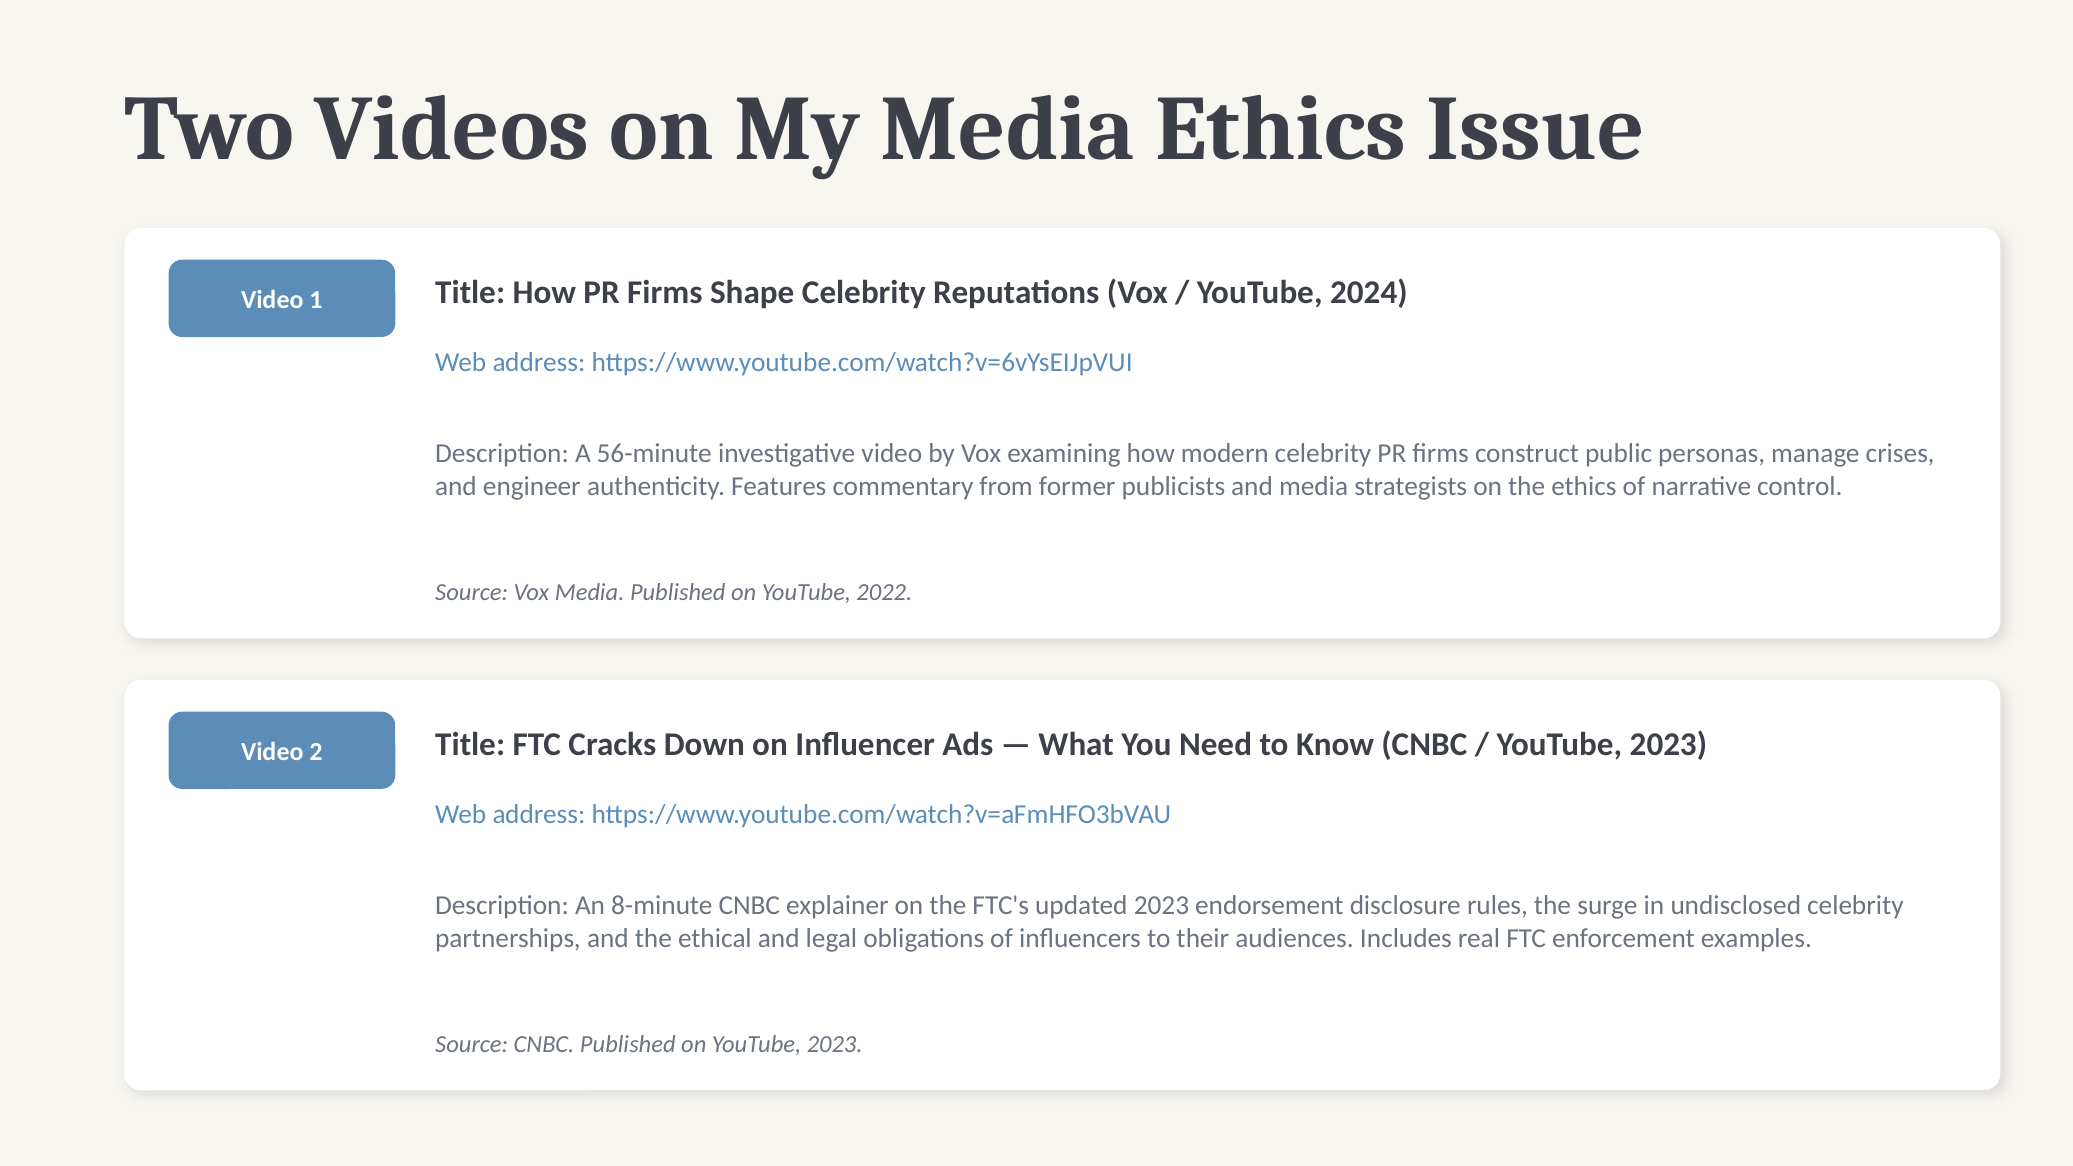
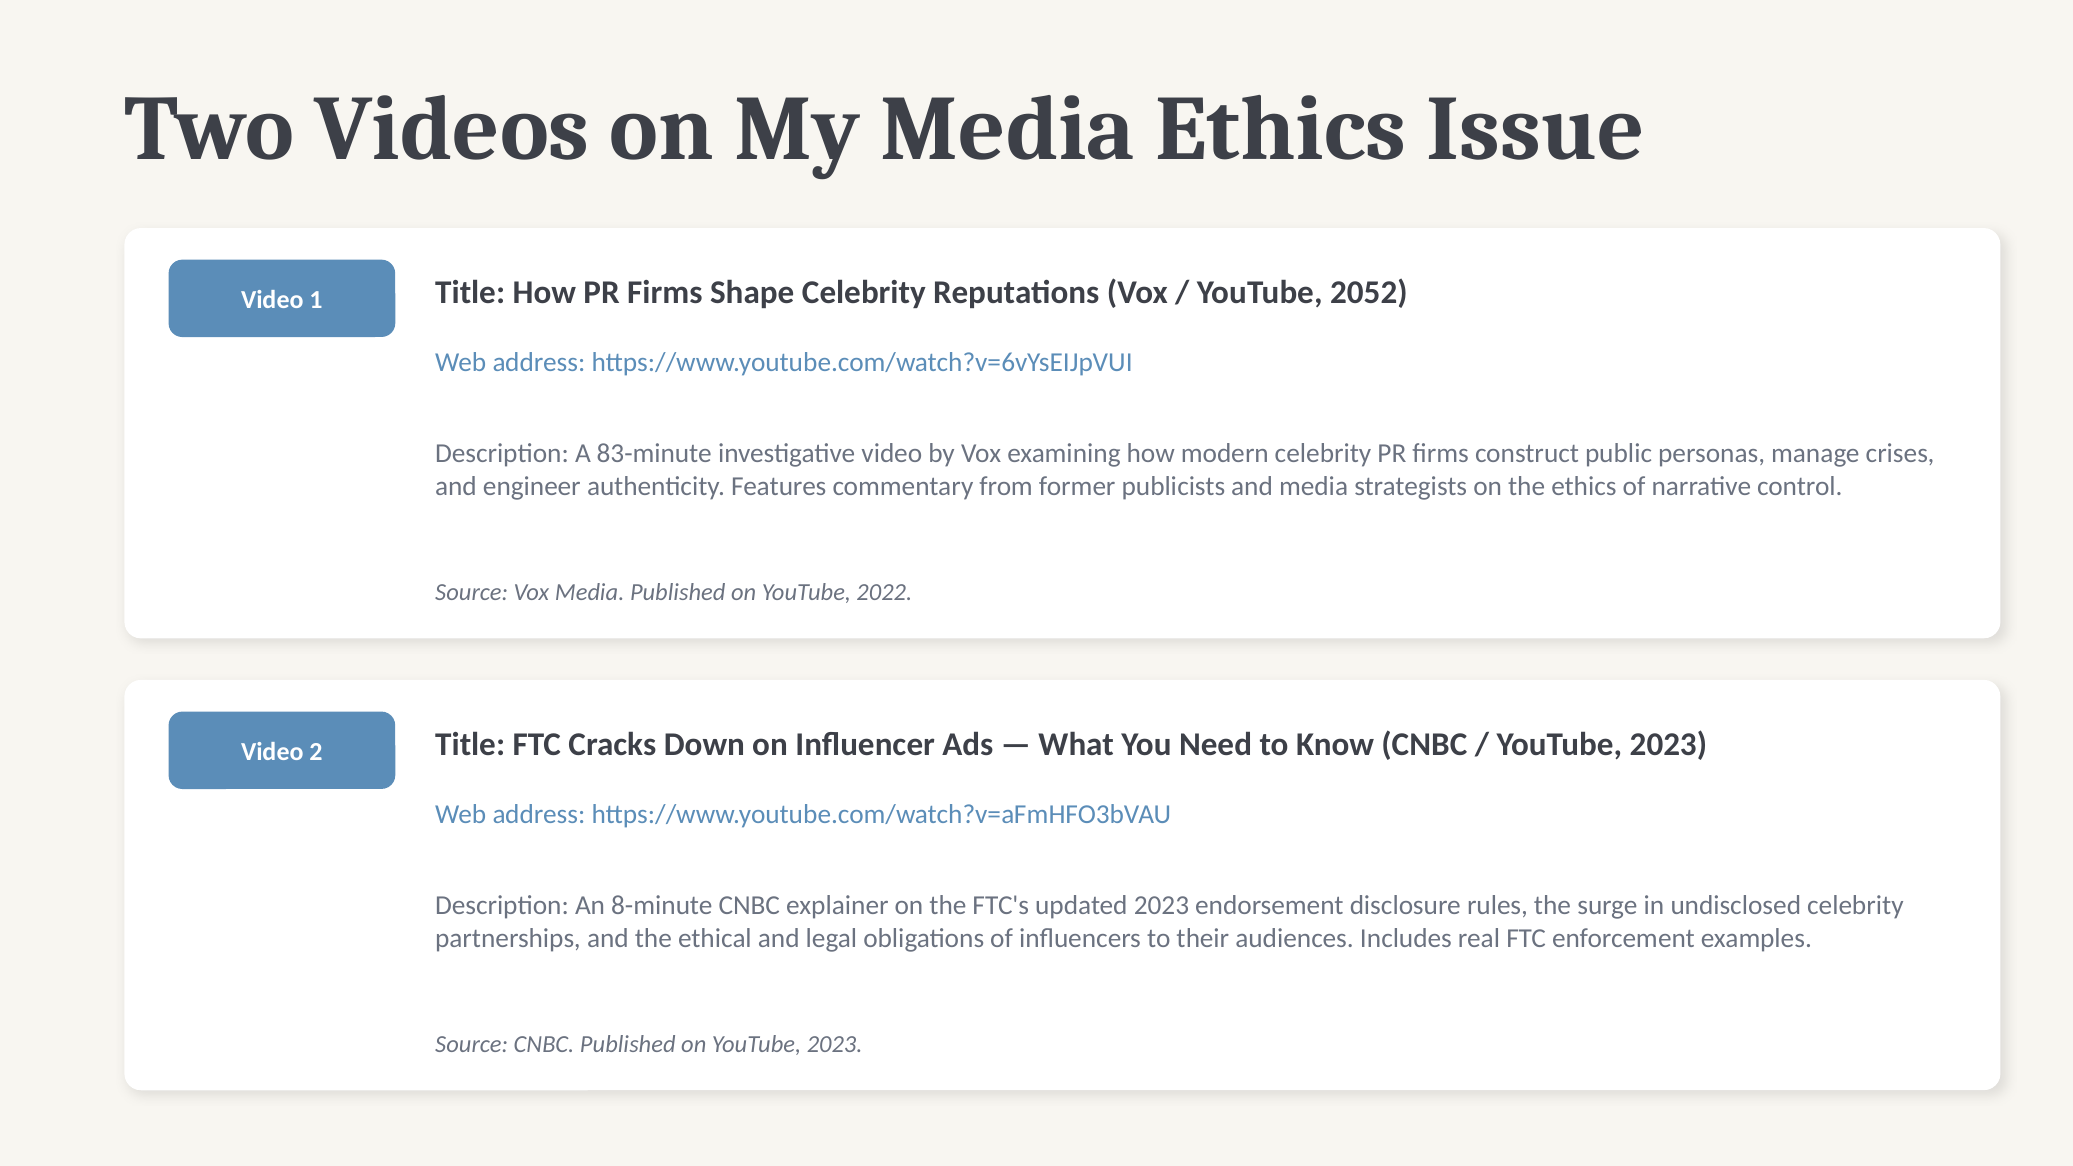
2024: 2024 -> 2052 (1369, 292)
56-minute: 56-minute -> 83-minute (654, 454)
